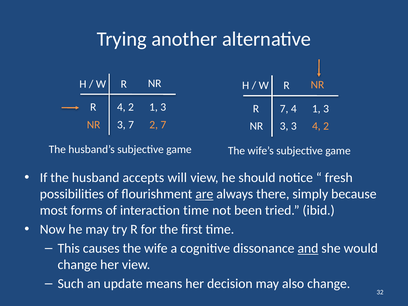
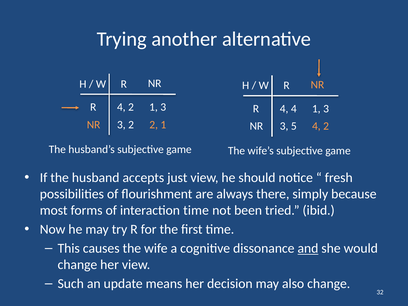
7: 7 -> 4 (284, 109)
3 7: 7 -> 2 (131, 125)
7: 7 -> 1 (163, 125)
3: 3 -> 5 (294, 126)
will: will -> just (177, 178)
are underline: present -> none (204, 194)
